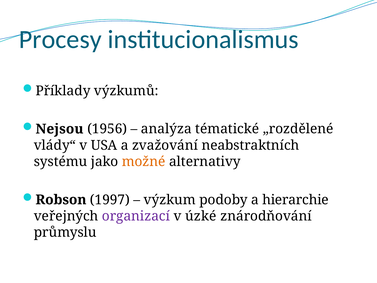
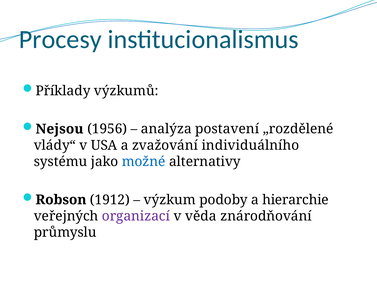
tématické: tématické -> postavení (227, 129)
neabstraktních: neabstraktních -> individuálního (250, 145)
možné colour: orange -> blue (144, 162)
1997: 1997 -> 1912 (110, 200)
úzké: úzké -> věda (201, 216)
